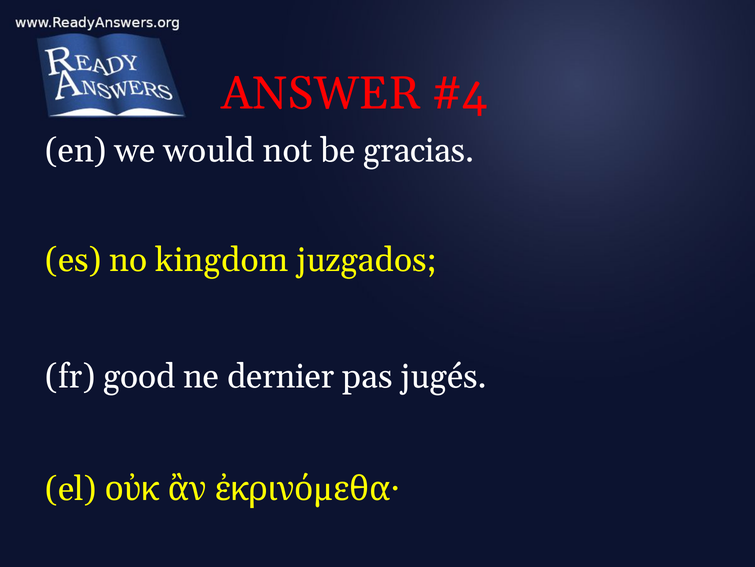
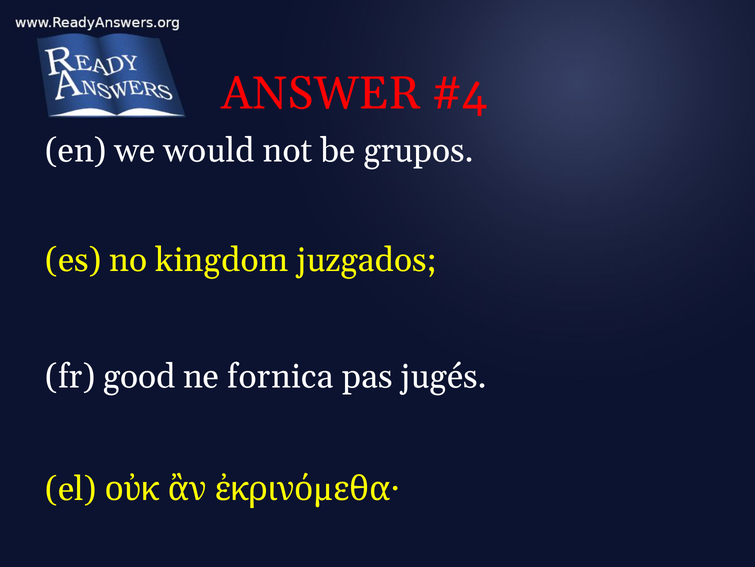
gracias: gracias -> grupos (419, 150)
dernier: dernier -> fornica (281, 376)
